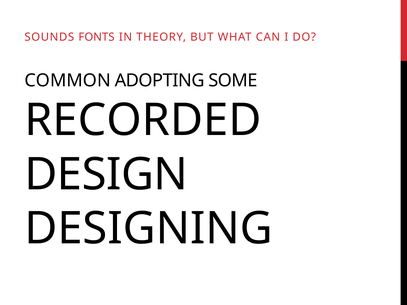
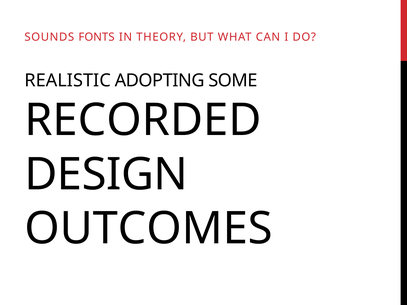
COMMON: COMMON -> REALISTIC (68, 80)
DESIGNING: DESIGNING -> OUTCOMES (149, 229)
